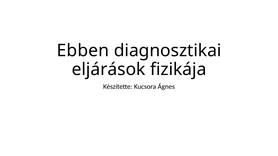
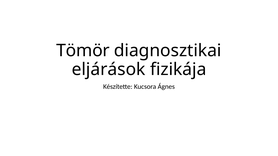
Ebben: Ebben -> Tömör (83, 51)
